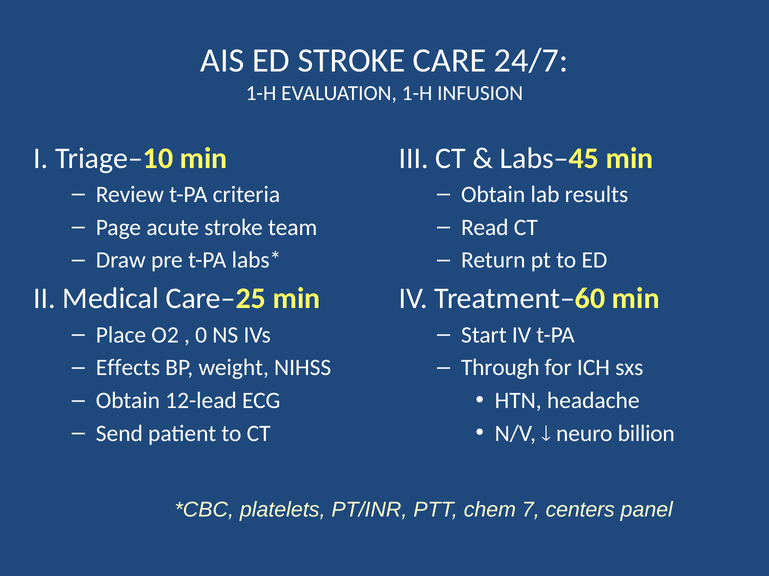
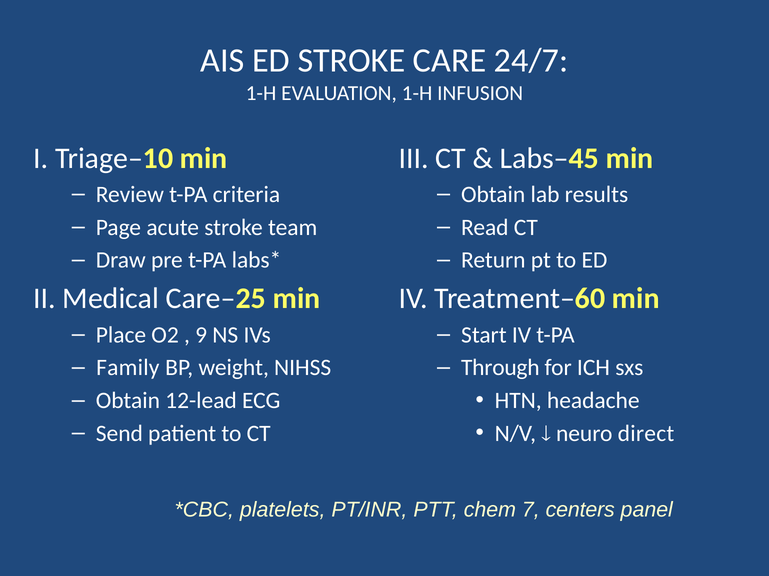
0: 0 -> 9 (201, 335)
Effects: Effects -> Family (128, 368)
billion: billion -> direct (646, 434)
